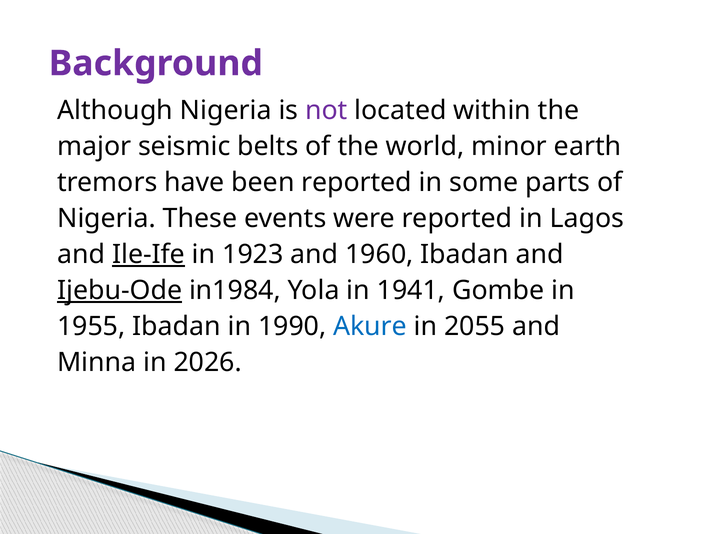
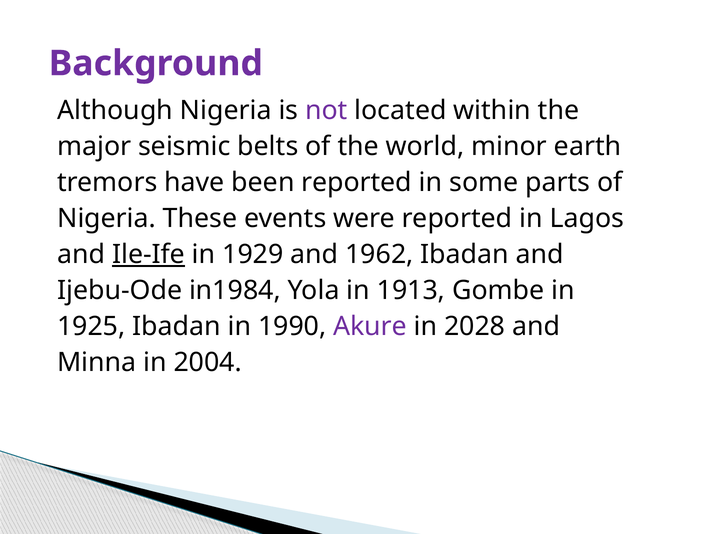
1923: 1923 -> 1929 (253, 255)
1960: 1960 -> 1962 (379, 255)
Ijebu-Ode underline: present -> none (120, 291)
1941: 1941 -> 1913 (411, 291)
1955: 1955 -> 1925 (91, 327)
Akure colour: blue -> purple (370, 327)
2055: 2055 -> 2028 (475, 327)
2026: 2026 -> 2004 (208, 363)
